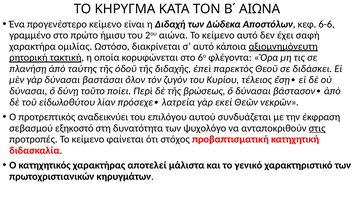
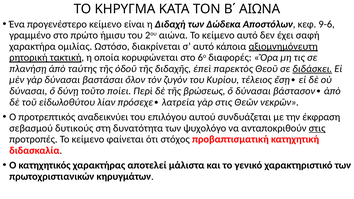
6-6: 6-6 -> 9-6 (327, 24)
φλέγοντα: φλέγοντα -> διαφορές (230, 58)
διδάσκει underline: none -> present (312, 69)
γὰρ εκεί: εκεί -> στις (224, 102)
εξηκοστό: εξηκοστό -> δυτικούς (74, 128)
